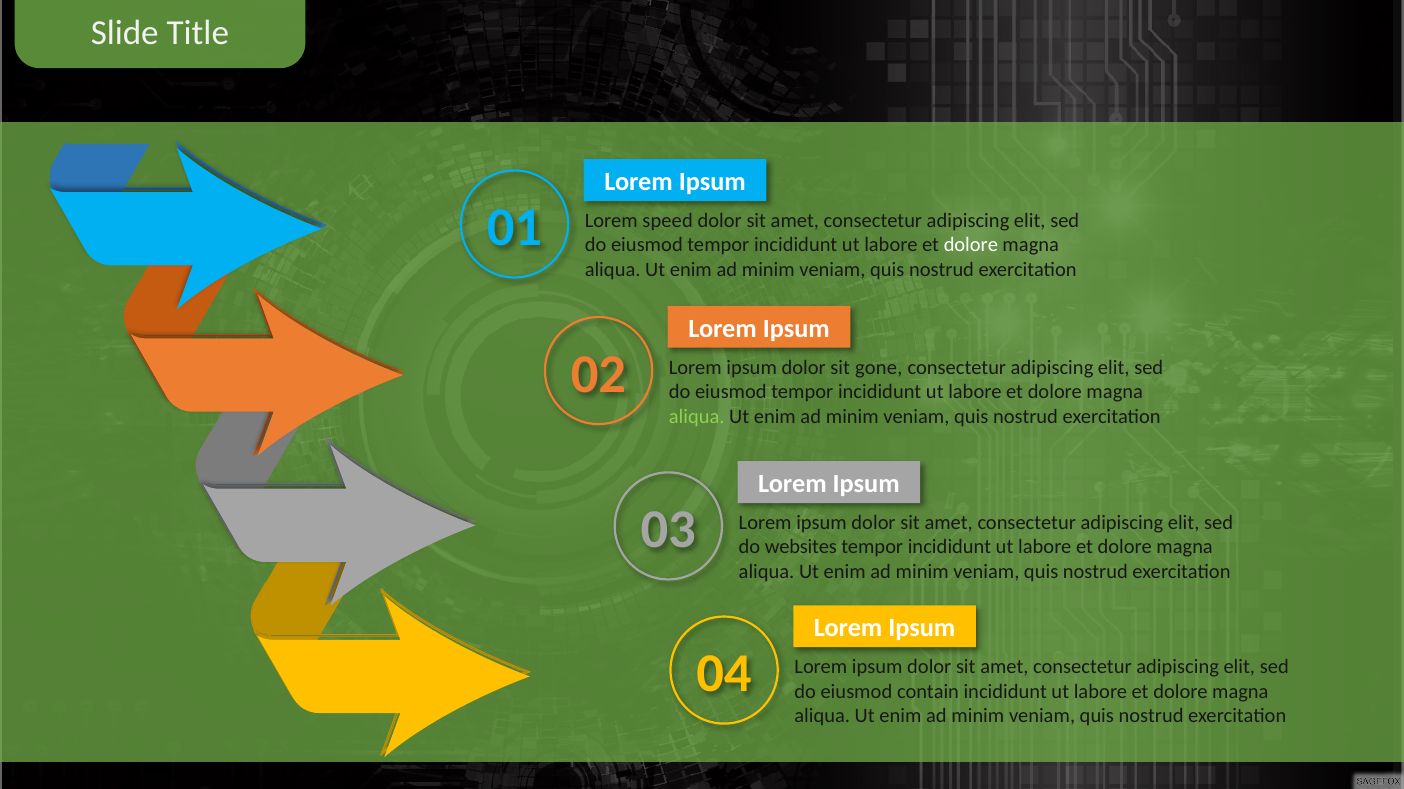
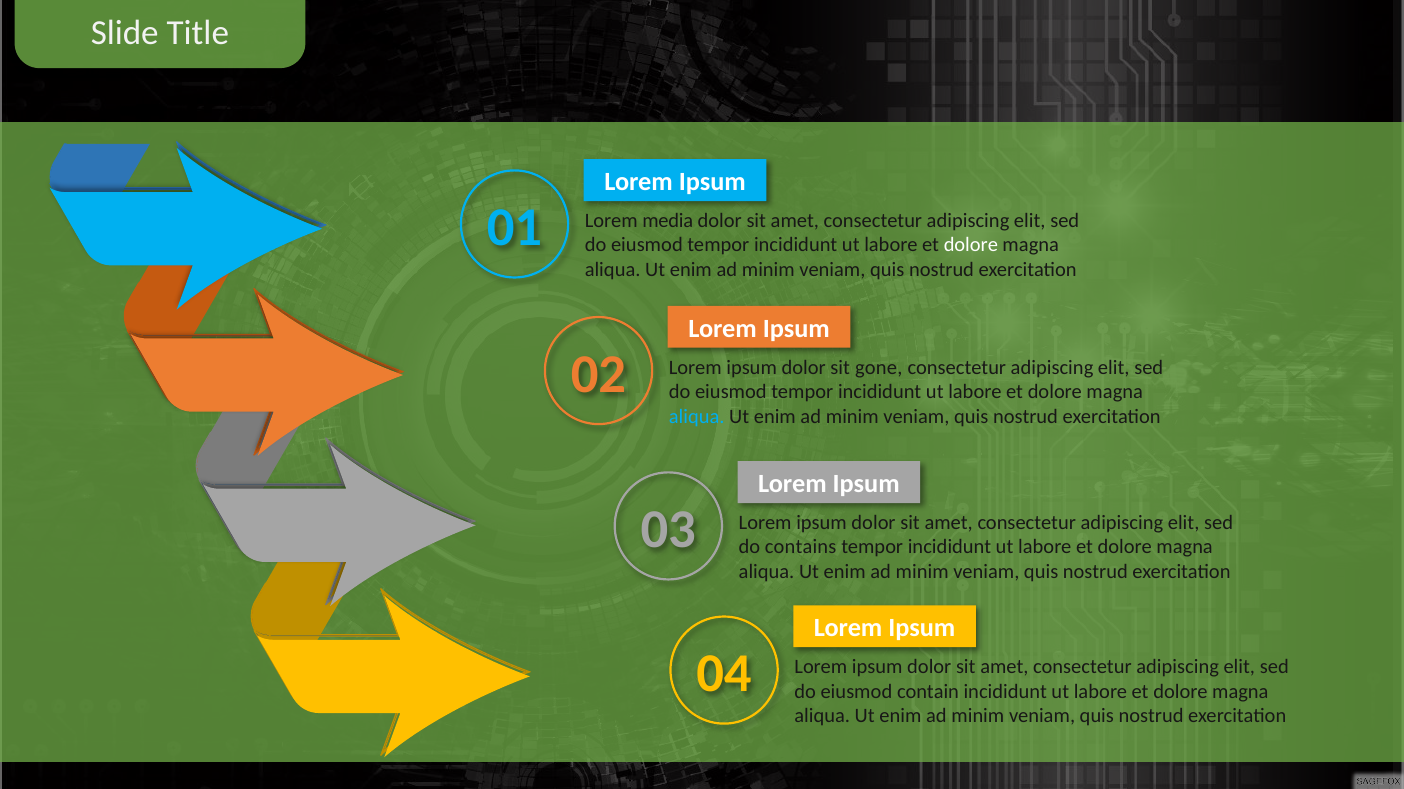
speed: speed -> media (668, 221)
aliqua colour: light green -> light blue (697, 417)
websites: websites -> contains (801, 548)
